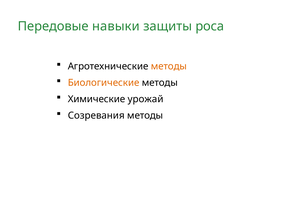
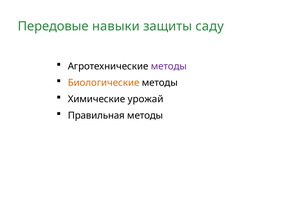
роса: роса -> саду (210, 26)
методы colour: orange -> purple (169, 66)
Созревания: Созревания -> Правильная (96, 116)
